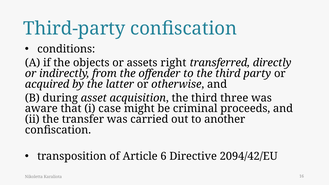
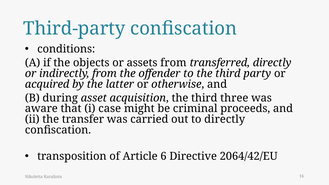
assets right: right -> from (173, 63)
to another: another -> directly (225, 119)
2094/42/EU: 2094/42/EU -> 2064/42/EU (249, 156)
